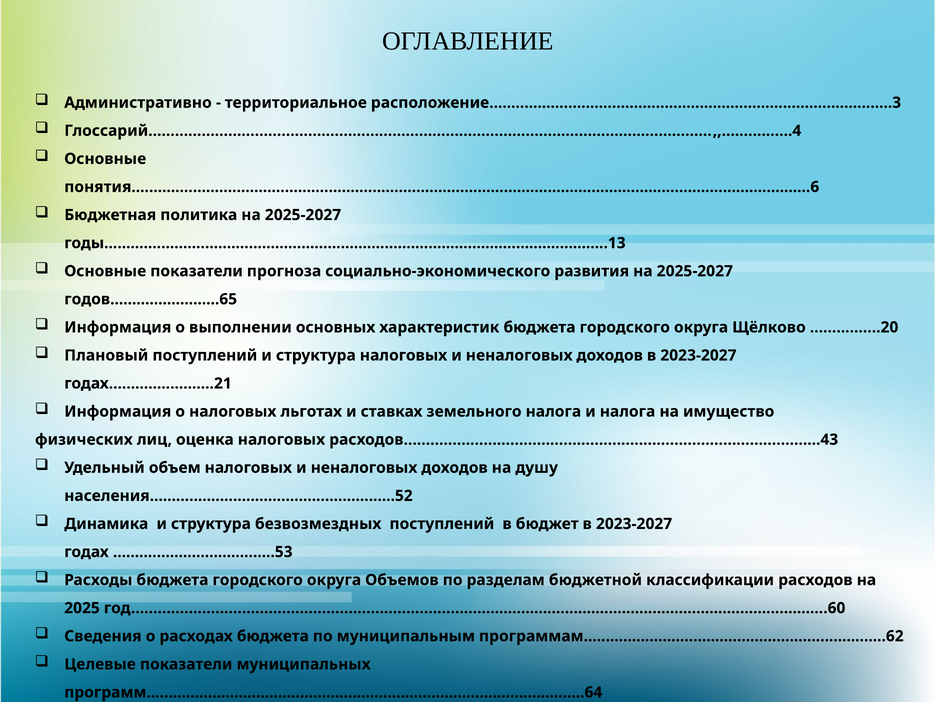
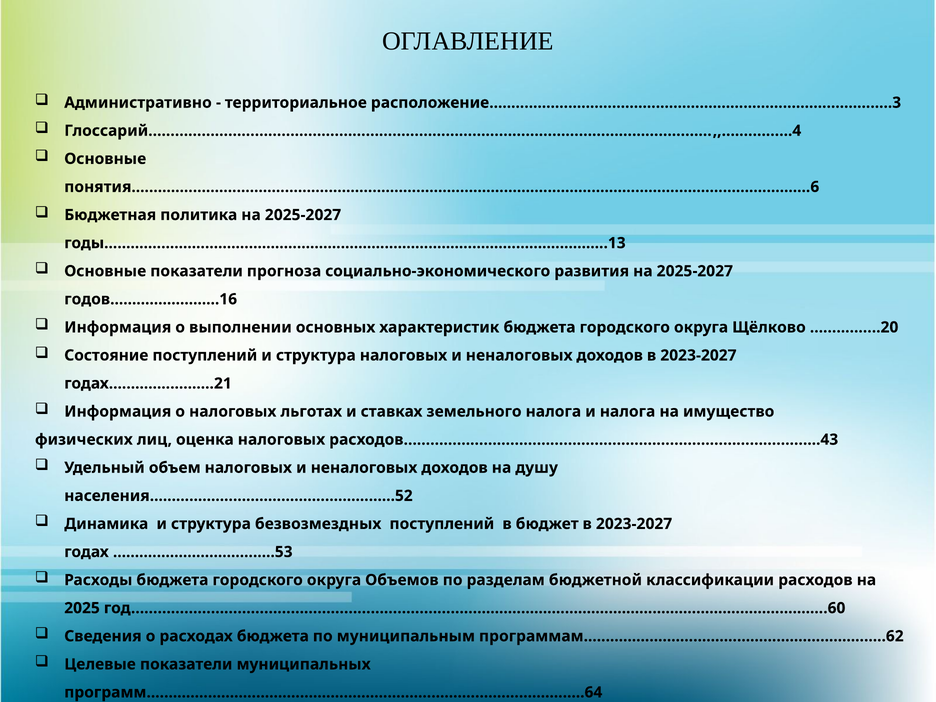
годов.........................65: годов.........................65 -> годов.........................16 (151, 299)
Плановый: Плановый -> Состояние (106, 355)
